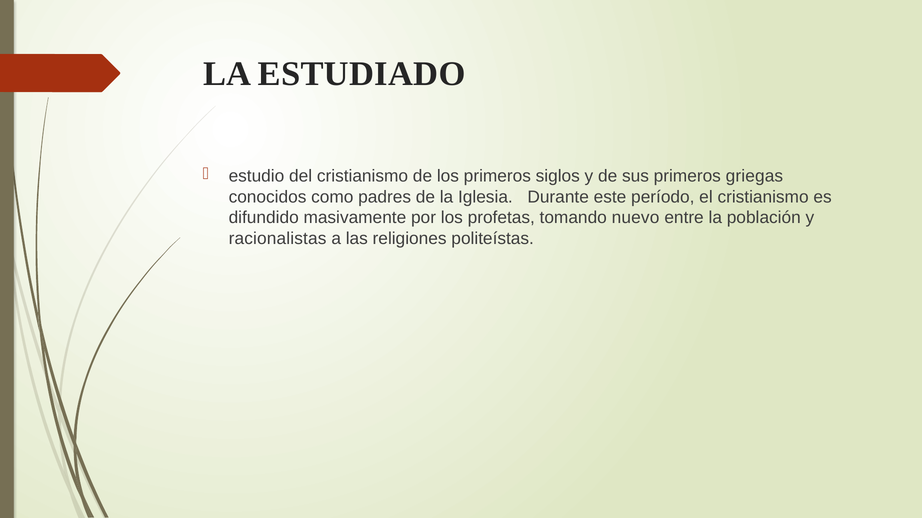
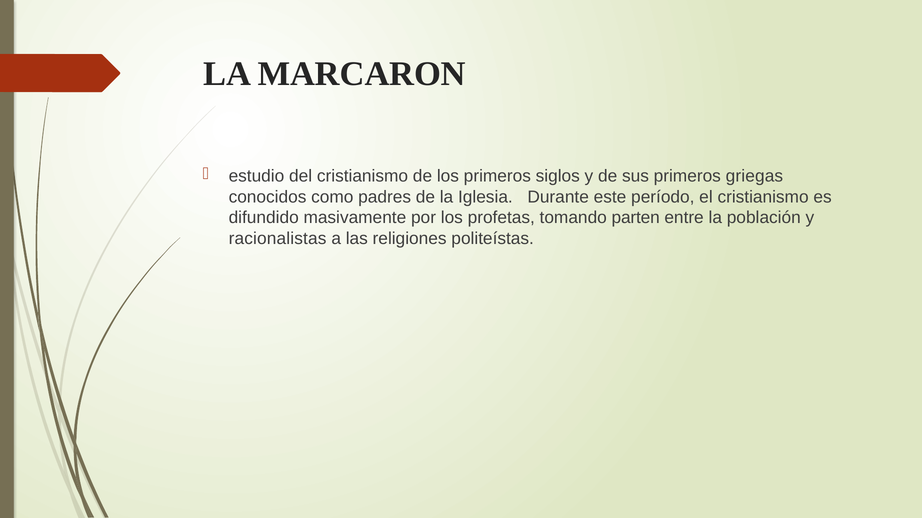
ESTUDIADO: ESTUDIADO -> MARCARON (362, 74)
nuevo: nuevo -> parten (636, 218)
